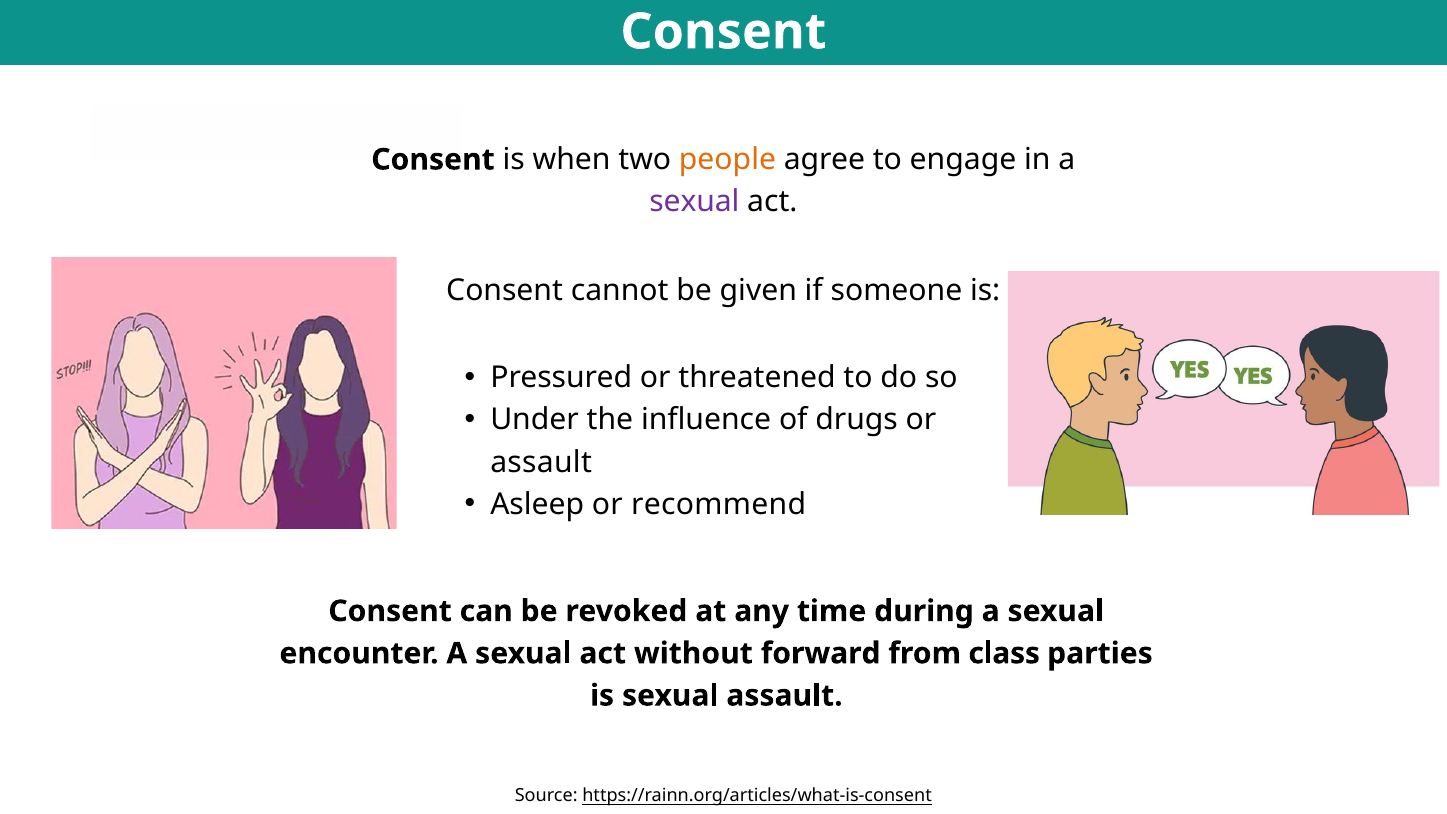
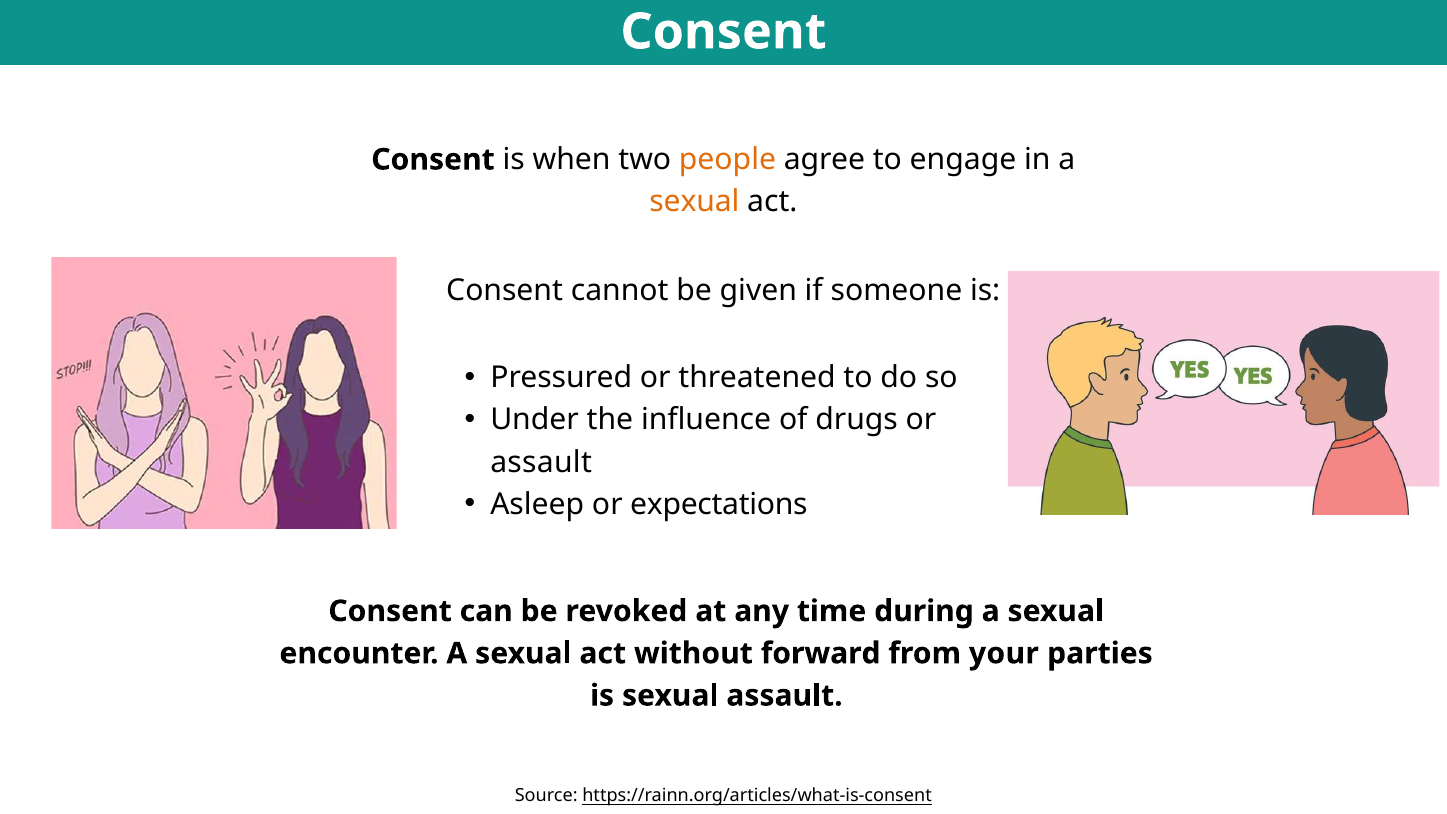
sexual colour: purple -> orange (694, 202)
recommend: recommend -> expectations (719, 504)
class: class -> your (1004, 653)
